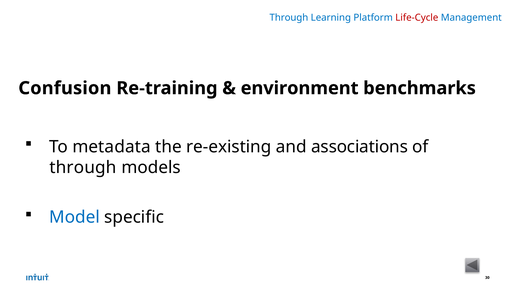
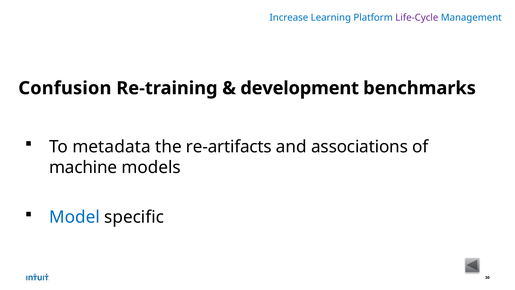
Through: Through -> Increase (289, 18)
Life-Cycle colour: red -> purple (417, 18)
environment: environment -> development (300, 88)
re-existing: re-existing -> re-artifacts (229, 147)
through: through -> machine (83, 167)
